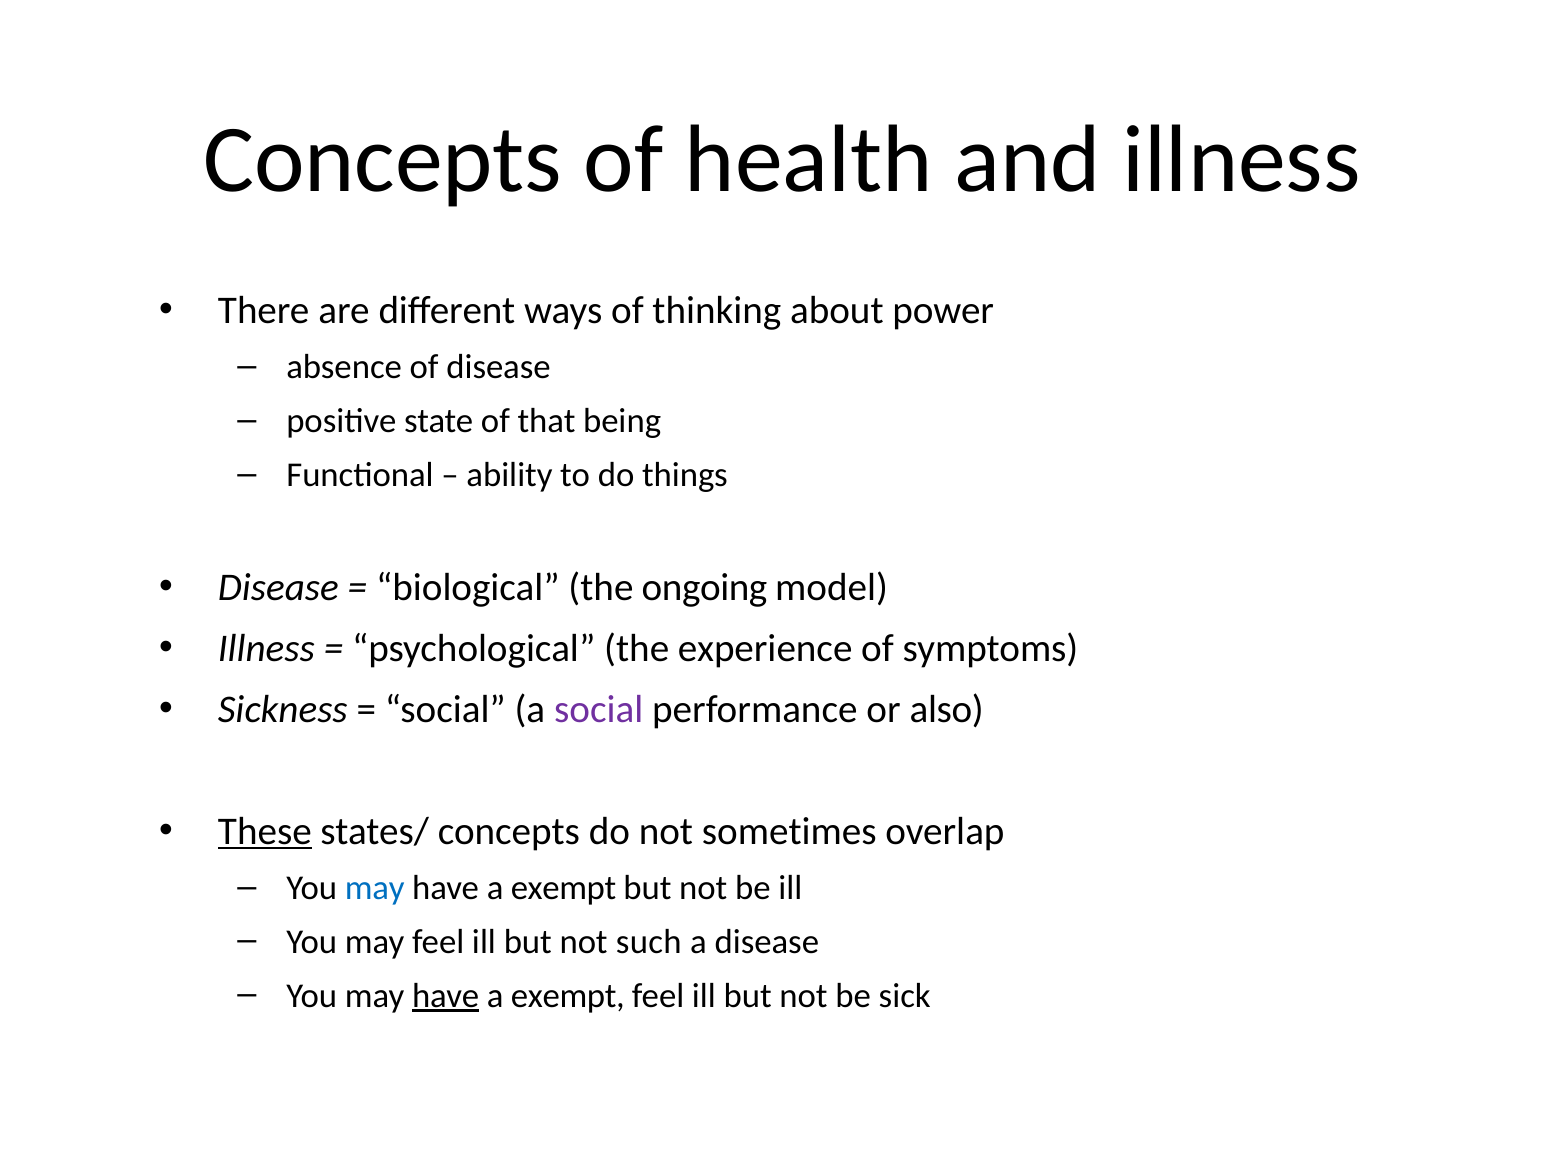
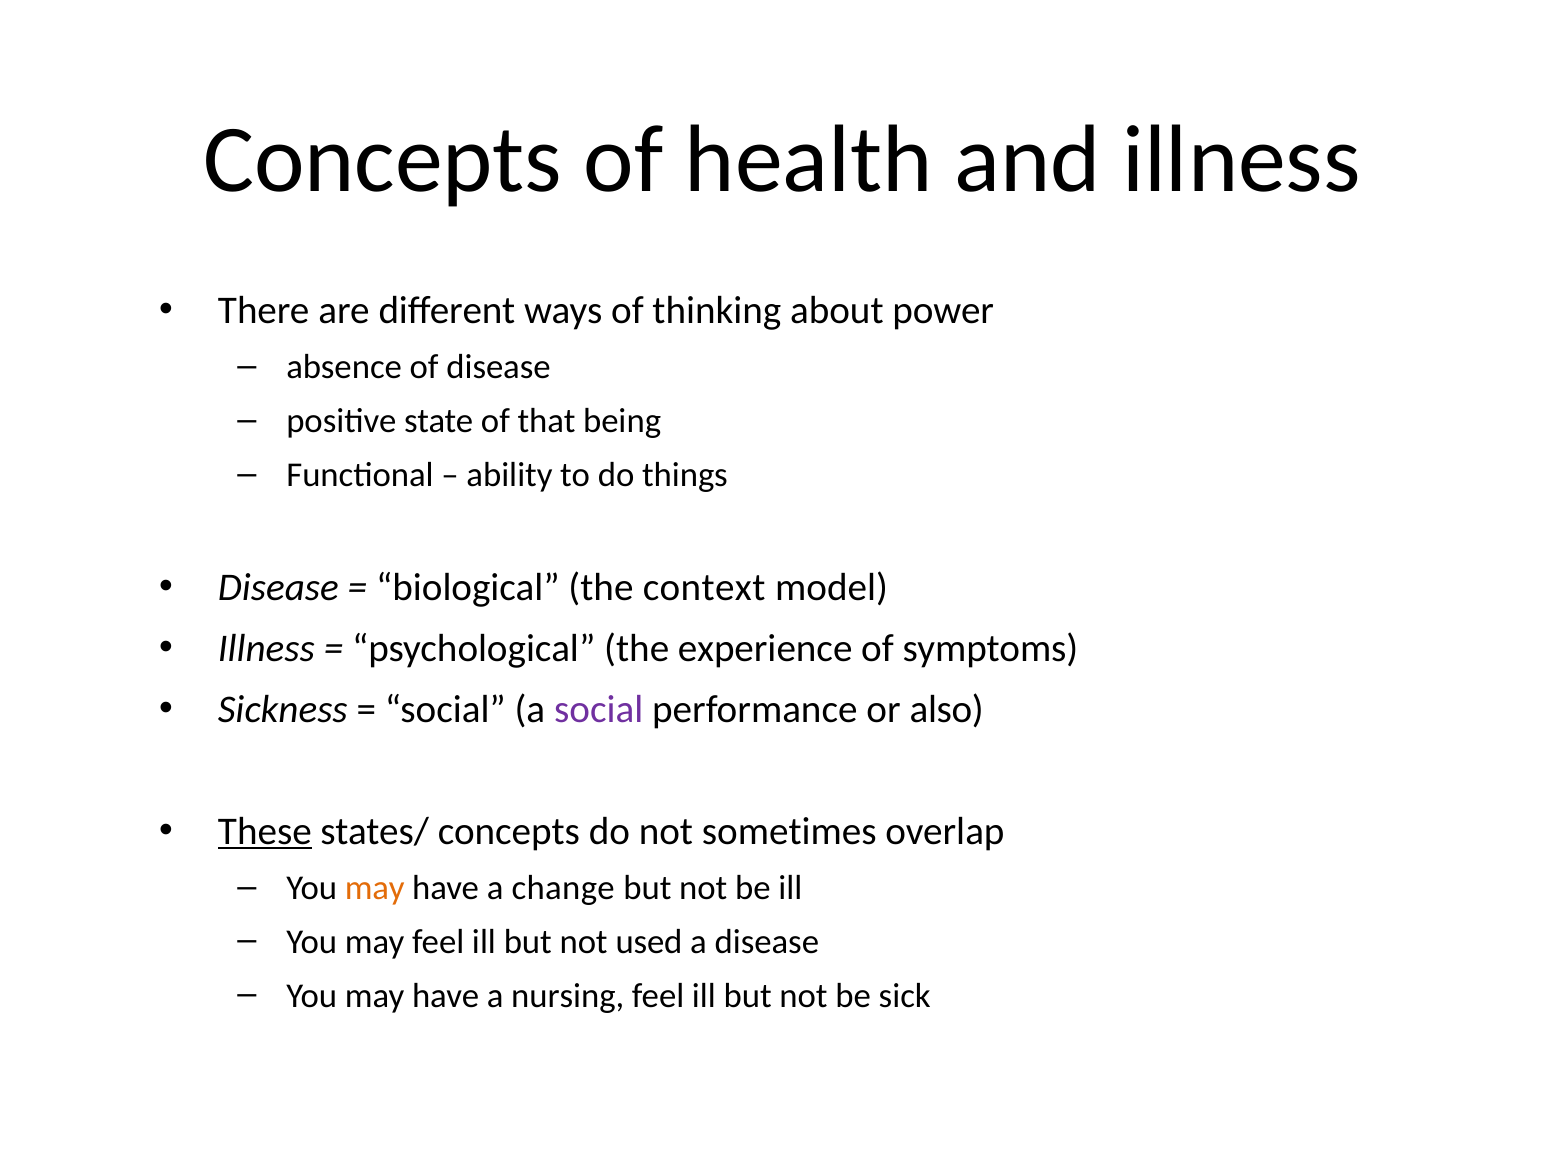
ongoing: ongoing -> context (704, 587)
may colour: blue -> orange (375, 887)
exempt: exempt -> change (563, 887)
such: such -> used (649, 941)
have underline: present -> none (446, 995)
exempt: exempt -> nursing (568, 995)
